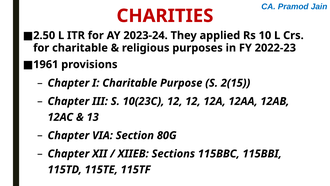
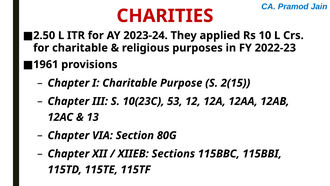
10(23C 12: 12 -> 53 (175, 101)
